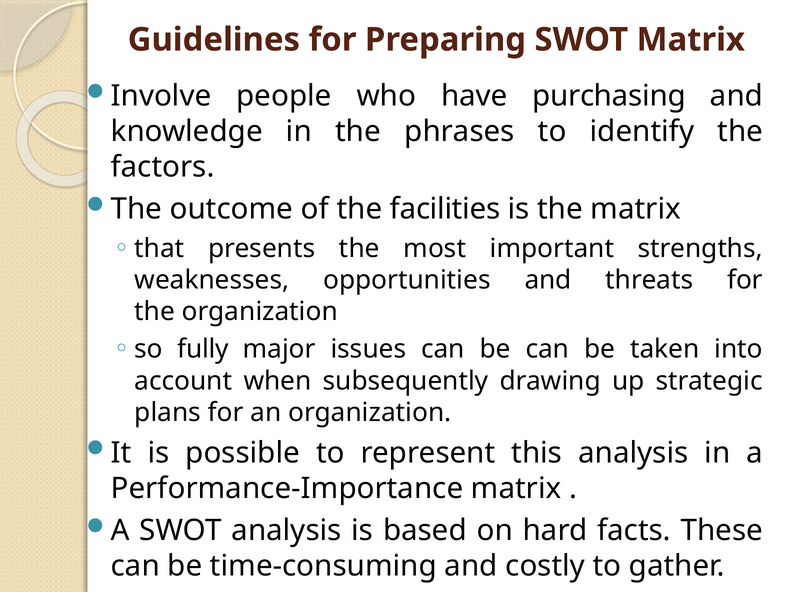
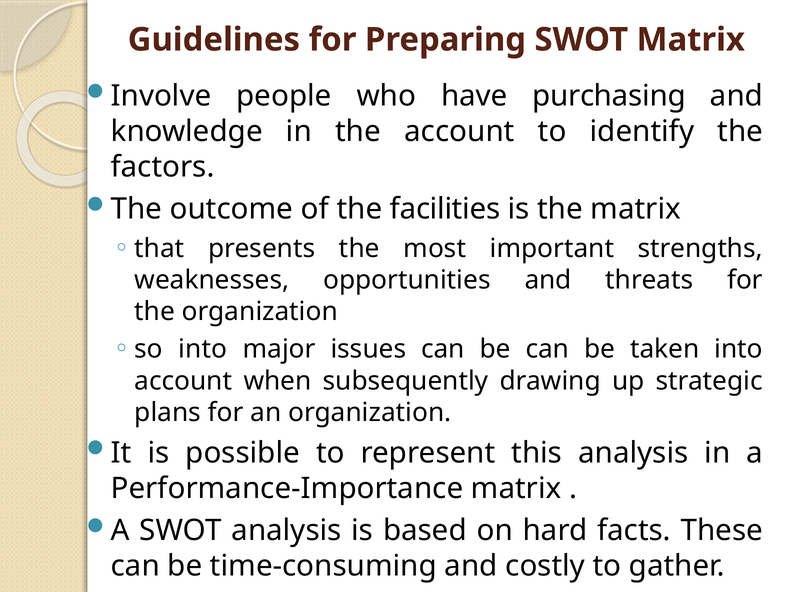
the phrases: phrases -> account (459, 131)
so fully: fully -> into (203, 349)
